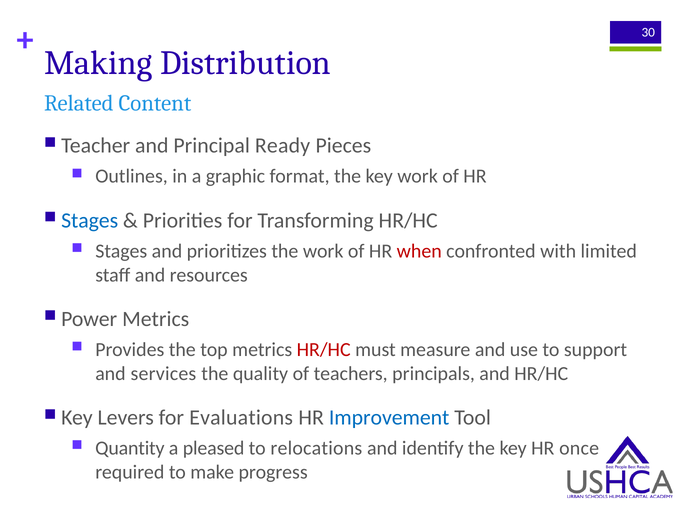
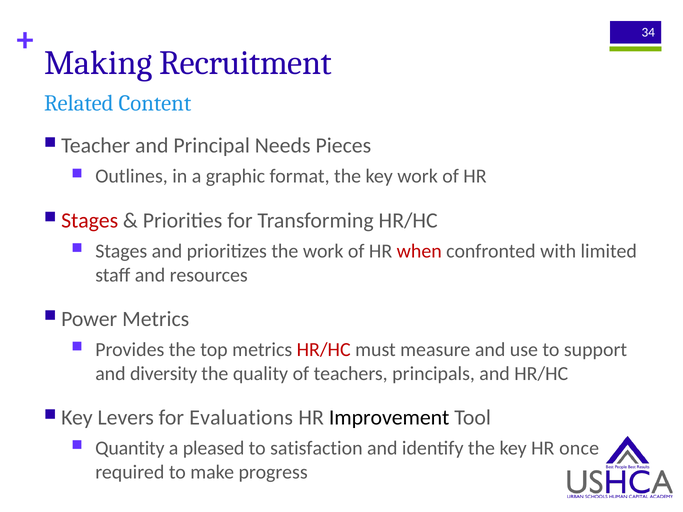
30: 30 -> 34 (648, 33)
Distribution: Distribution -> Recruitment (246, 63)
Ready: Ready -> Needs (283, 146)
Stages colour: blue -> red (90, 221)
services: services -> diversity (164, 374)
Improvement colour: blue -> black (389, 418)
relocations: relocations -> satisfaction (316, 448)
